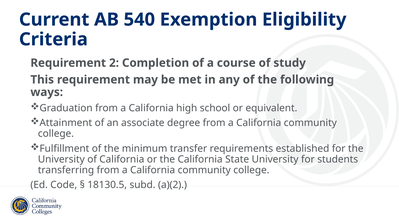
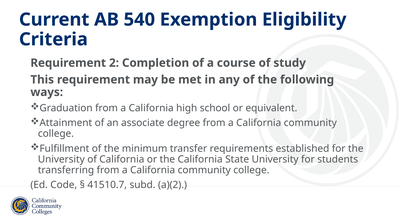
18130.5: 18130.5 -> 41510.7 (107, 185)
